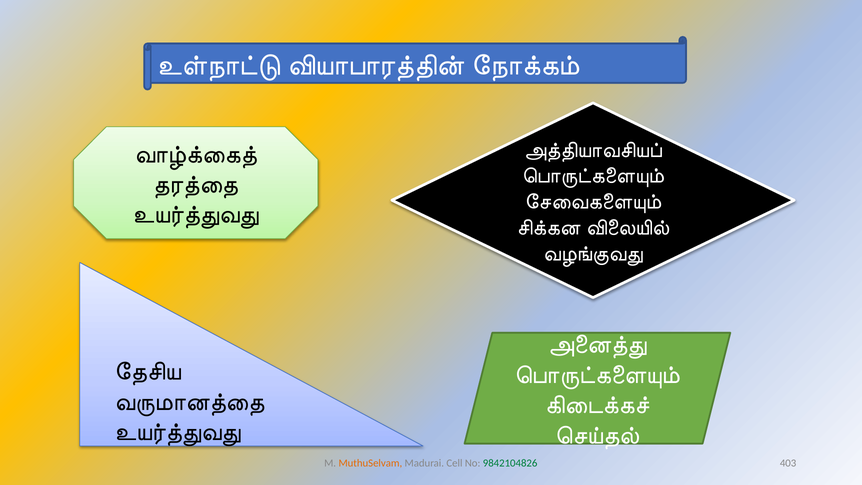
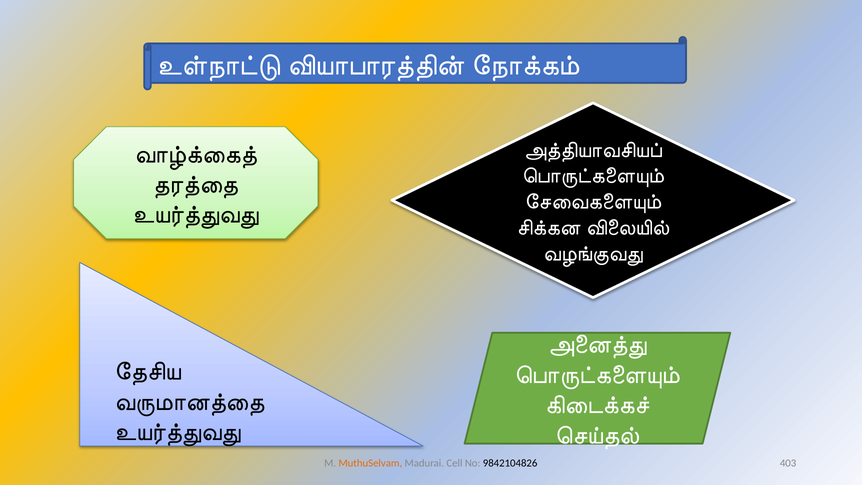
9842104826 colour: green -> black (510, 463)
